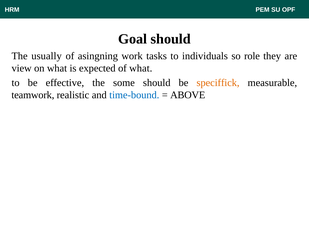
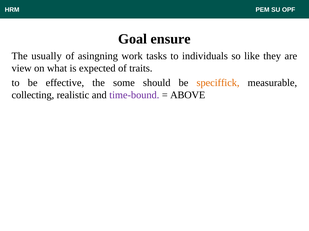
Goal should: should -> ensure (171, 39)
role: role -> like (252, 56)
of what: what -> traits (141, 69)
teamwork: teamwork -> collecting (33, 95)
time-bound colour: blue -> purple (134, 95)
